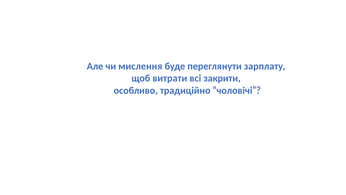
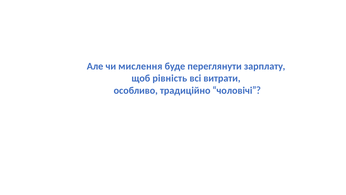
витрати: витрати -> рівність (170, 78)
закрити: закрити -> витрати (222, 78)
